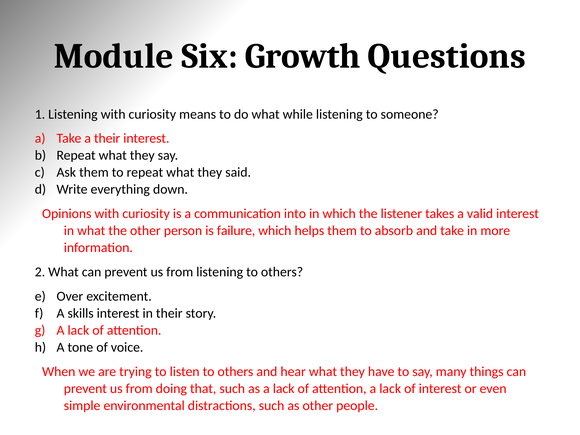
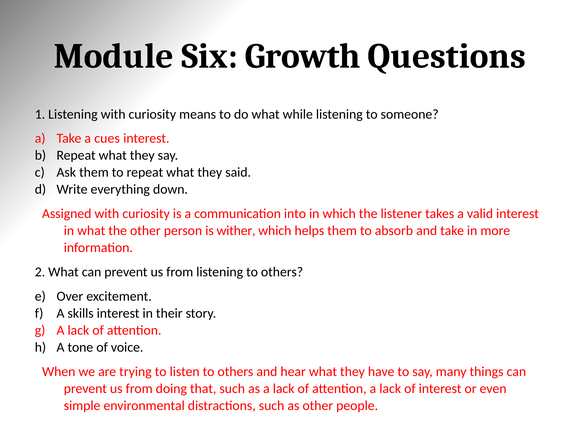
a their: their -> cues (107, 138)
Opinions: Opinions -> Assigned (67, 214)
failure: failure -> wither (236, 231)
